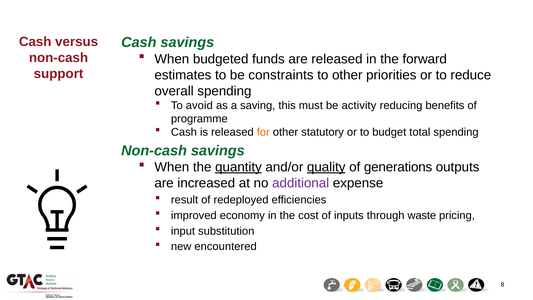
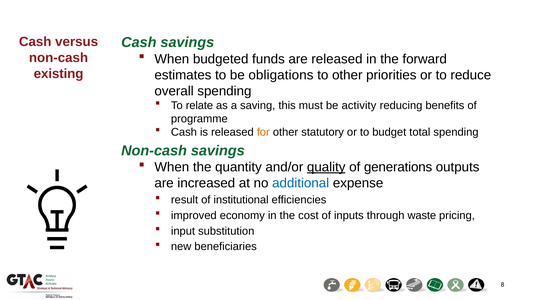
support: support -> existing (59, 74)
constraints: constraints -> obligations (281, 75)
avoid: avoid -> relate (199, 105)
quantity underline: present -> none (238, 167)
additional colour: purple -> blue (301, 183)
redeployed: redeployed -> institutional (241, 200)
encountered: encountered -> beneficiaries (226, 246)
